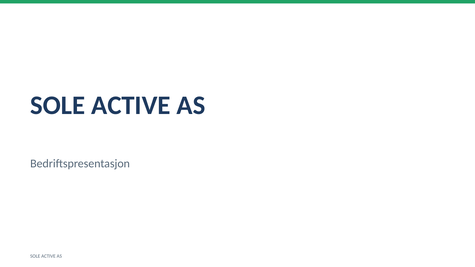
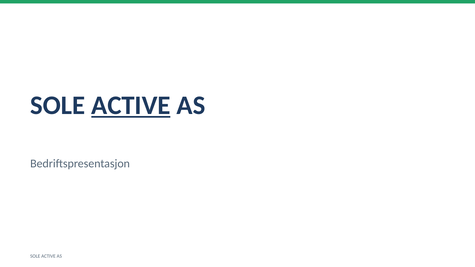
ACTIVE underline: none -> present (131, 105)
